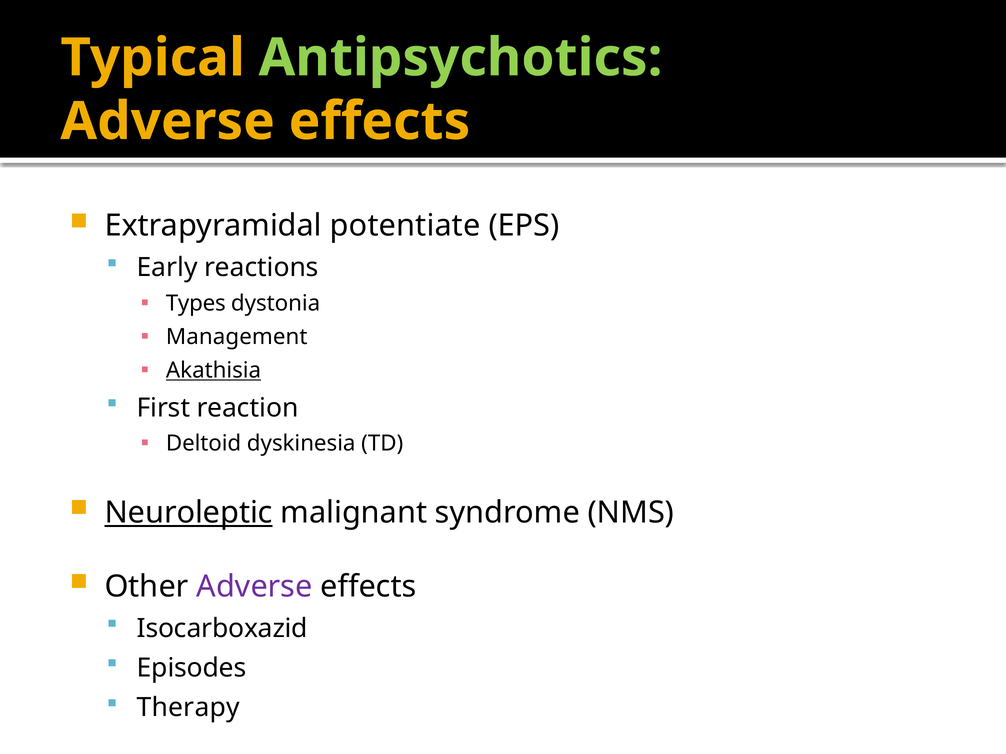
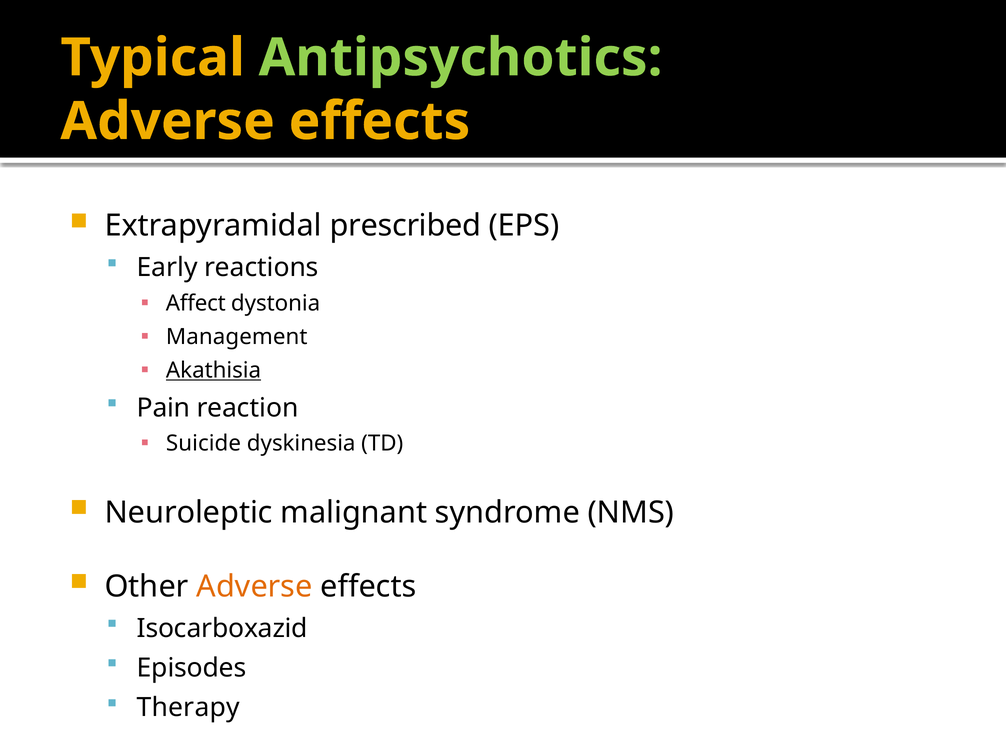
potentiate: potentiate -> prescribed (405, 226)
Types: Types -> Affect (196, 304)
First: First -> Pain (164, 408)
Deltoid: Deltoid -> Suicide (203, 444)
Neuroleptic underline: present -> none (189, 513)
Adverse colour: purple -> orange (254, 587)
